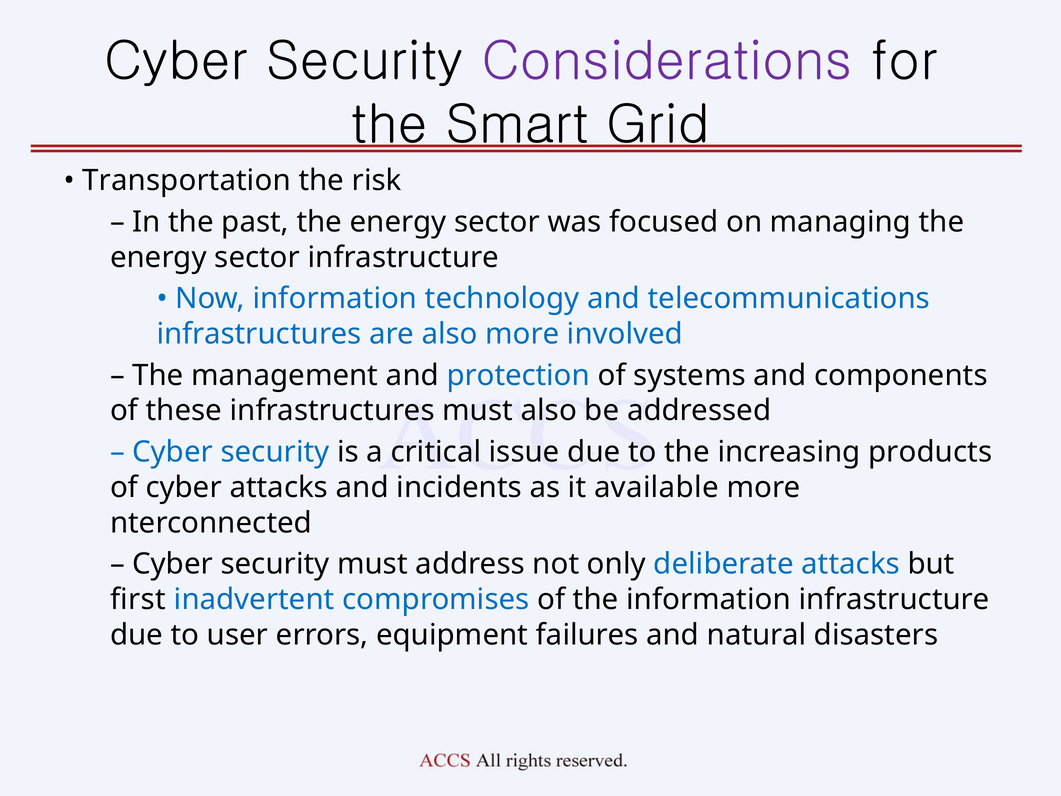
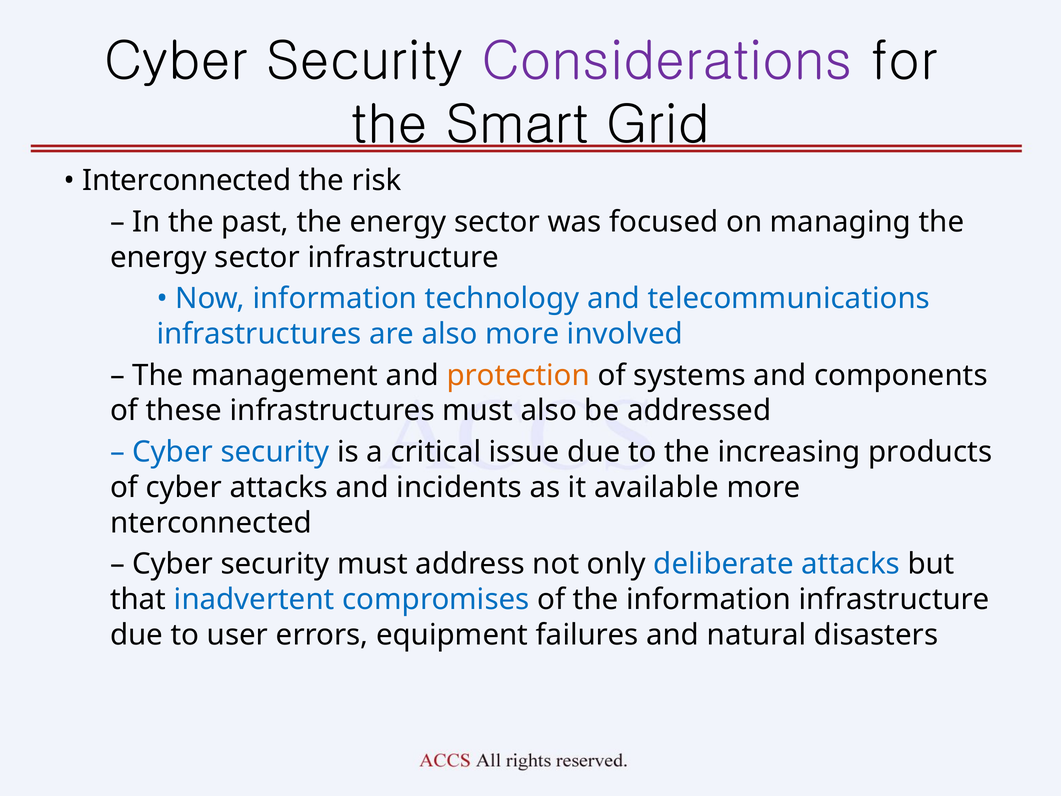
Transportation: Transportation -> Interconnected (187, 181)
protection colour: blue -> orange (518, 375)
first: first -> that (138, 599)
